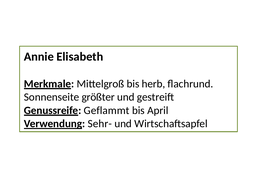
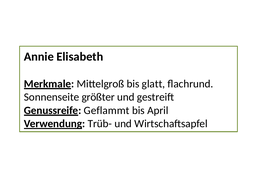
herb: herb -> glatt (153, 84)
Sehr-: Sehr- -> Trüb- (100, 124)
